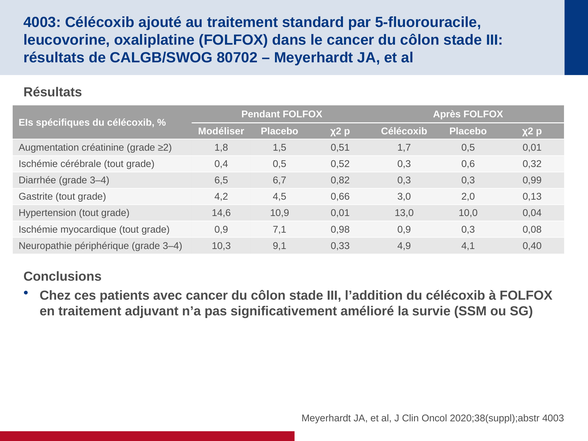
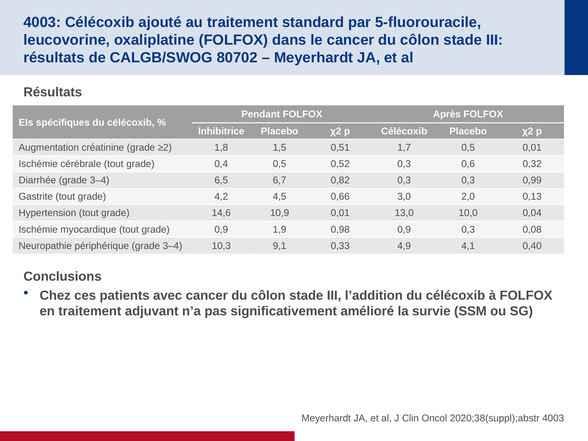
Modéliser: Modéliser -> Inhibitrice (221, 131)
7,1: 7,1 -> 1,9 (280, 229)
